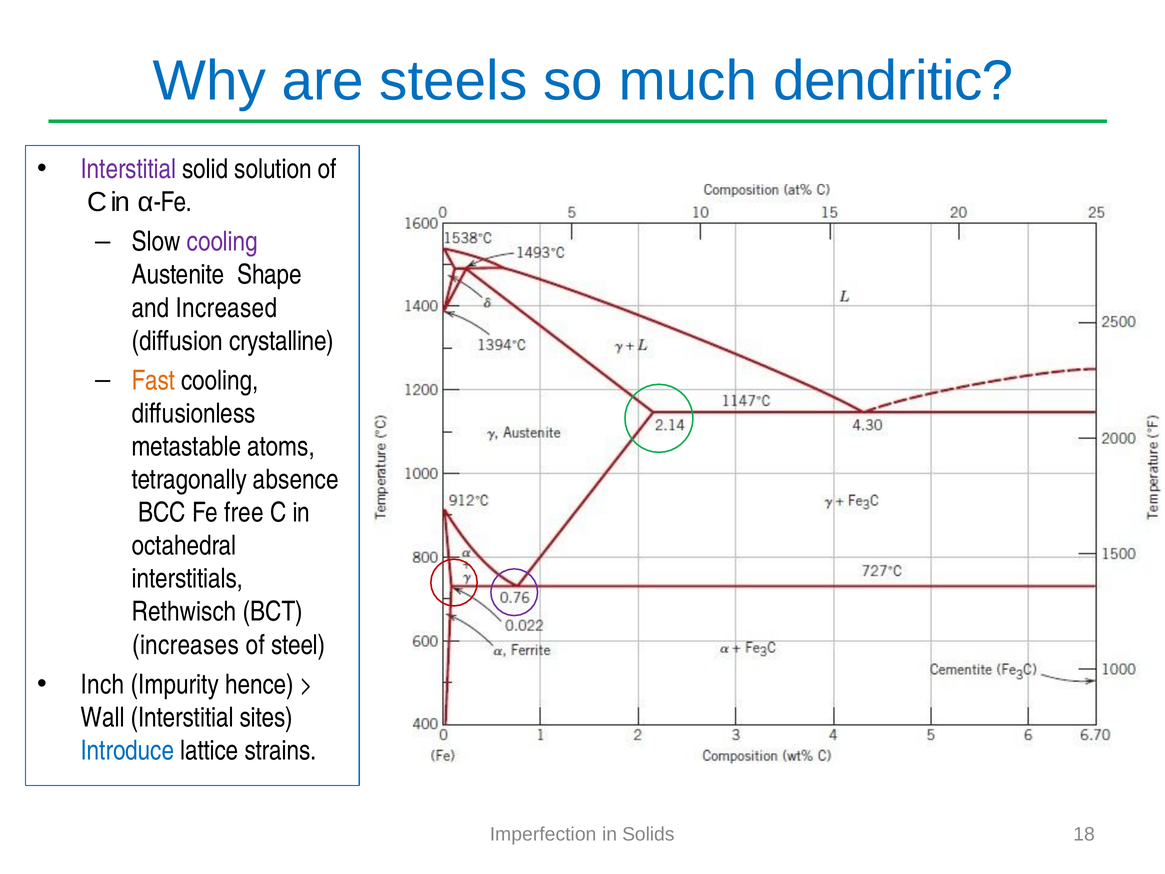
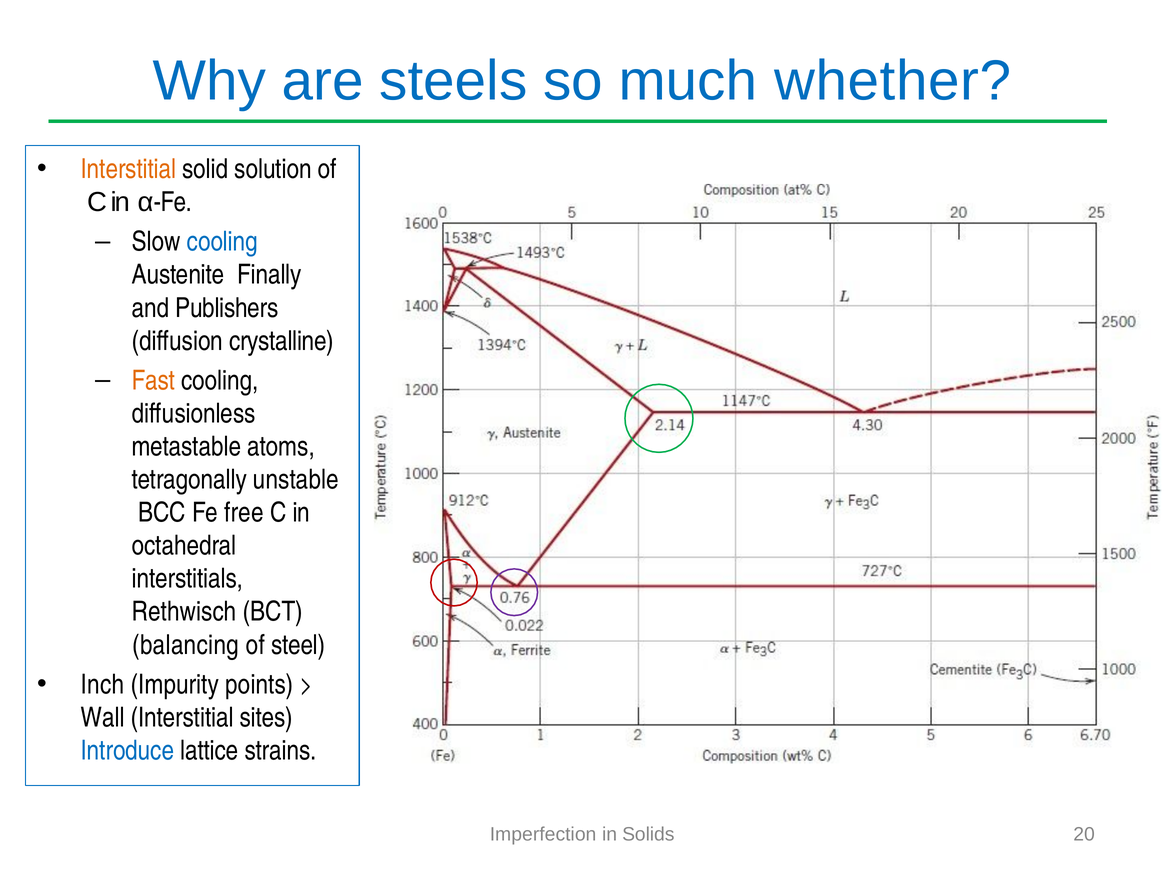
dendritic: dendritic -> whether (893, 81)
Interstitial colour: purple -> orange (129, 169)
cooling colour: purple -> blue (222, 242)
Shape: Shape -> Finally (269, 275)
Increased: Increased -> Publishers (227, 308)
absence: absence -> unstable (296, 480)
increases: increases -> balancing (186, 645)
hence: hence -> points (259, 684)
18: 18 -> 20 (1084, 834)
